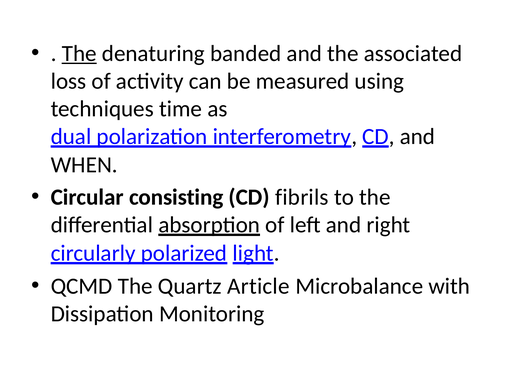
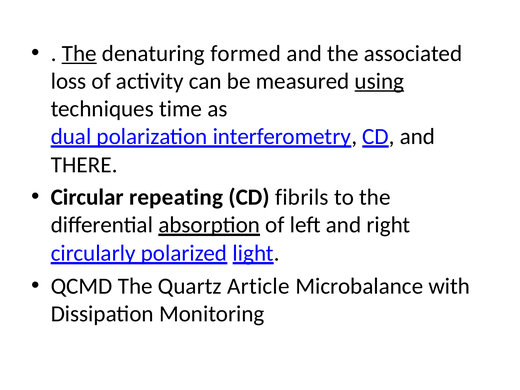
banded: banded -> formed (246, 53)
using underline: none -> present (379, 81)
WHEN: WHEN -> THERE (84, 165)
consisting: consisting -> repeating (176, 197)
